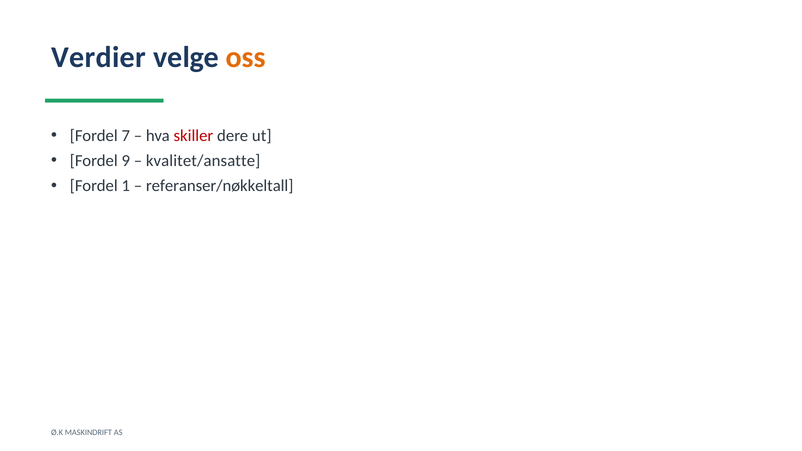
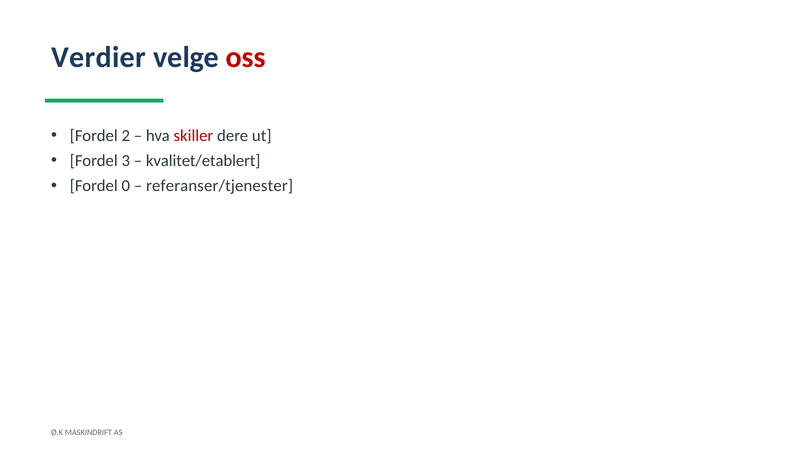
oss colour: orange -> red (246, 57)
7: 7 -> 2 (126, 136)
9: 9 -> 3 (126, 161)
kvalitet/ansatte: kvalitet/ansatte -> kvalitet/etablert (203, 161)
1: 1 -> 0 (126, 186)
referanser/nøkkeltall: referanser/nøkkeltall -> referanser/tjenester (220, 186)
